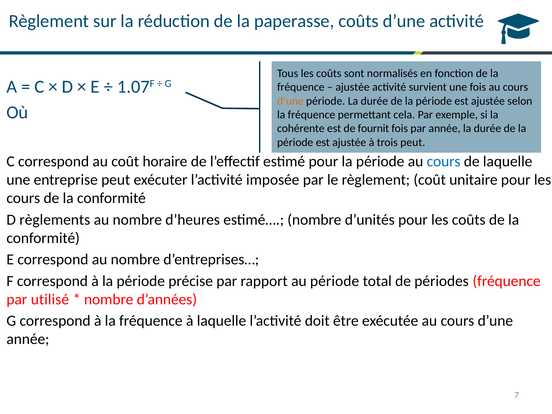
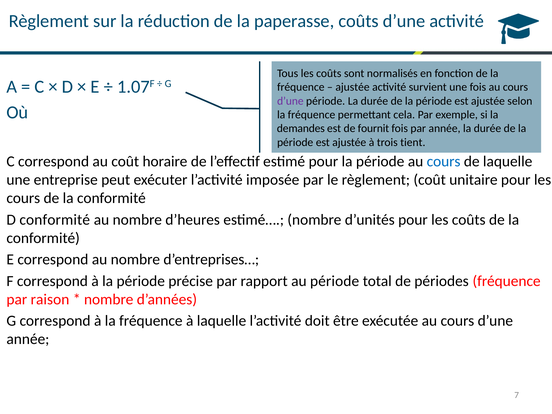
d’une colour: orange -> purple (290, 101)
cohérente: cohérente -> demandes (301, 128)
trois peut: peut -> tient (413, 142)
D règlements: règlements -> conformité (55, 220)
utilisé: utilisé -> raison (50, 299)
